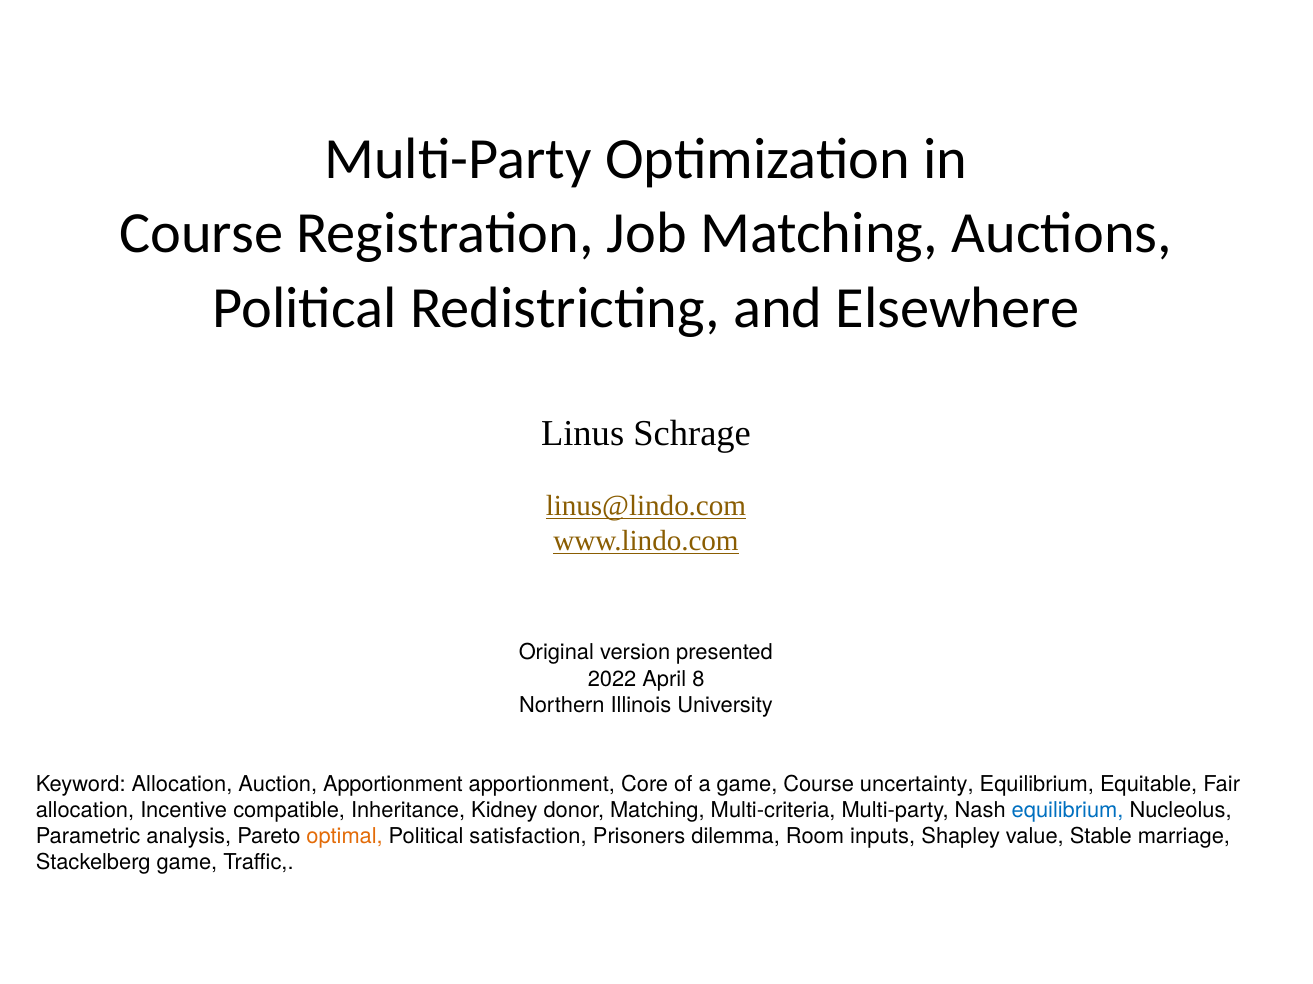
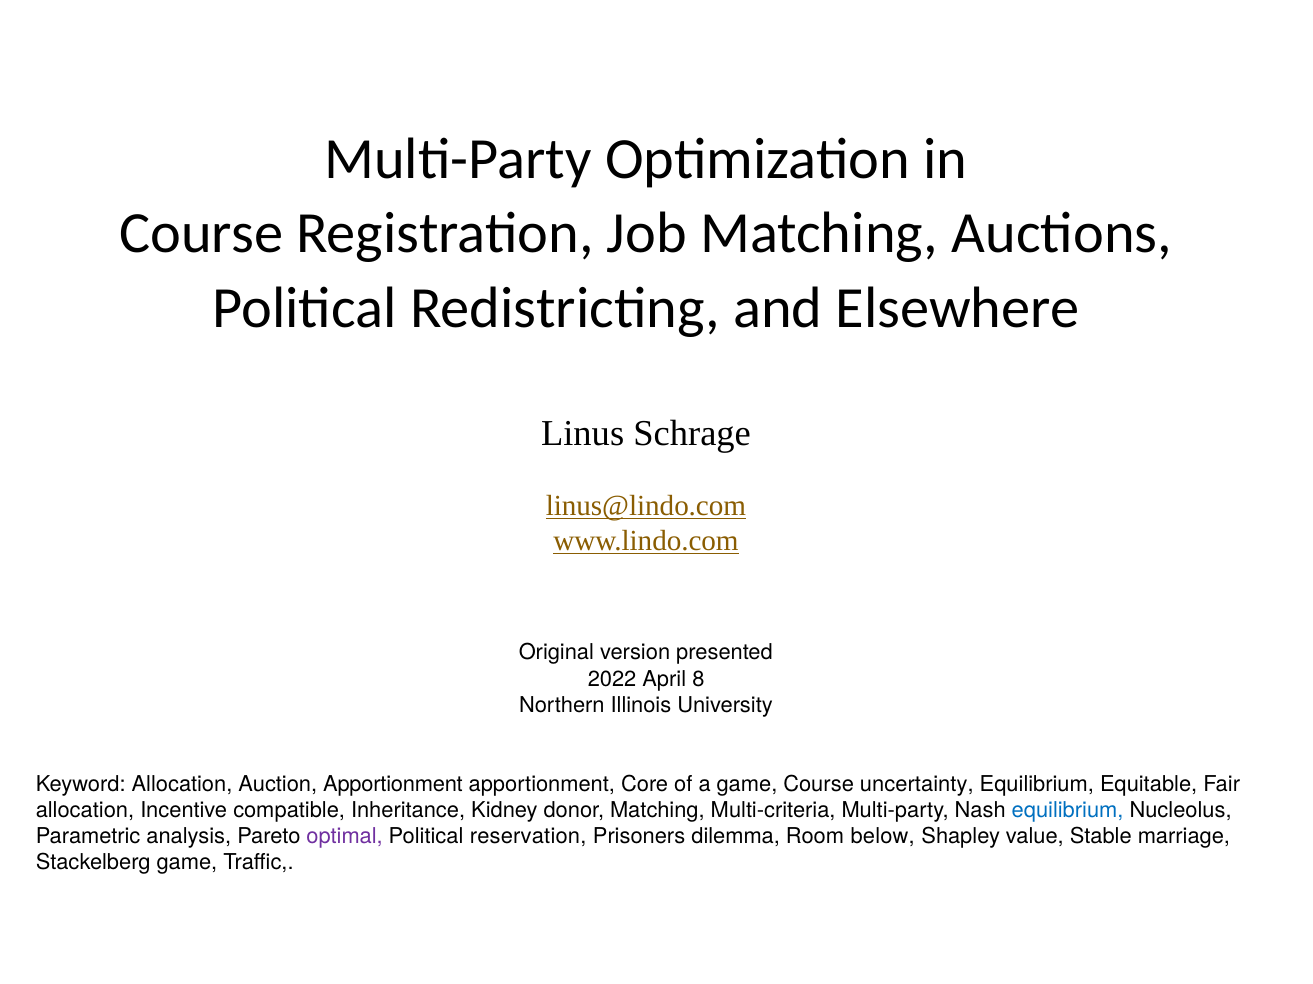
optimal colour: orange -> purple (345, 837)
satisfaction: satisfaction -> reservation (528, 837)
inputs: inputs -> below (883, 837)
